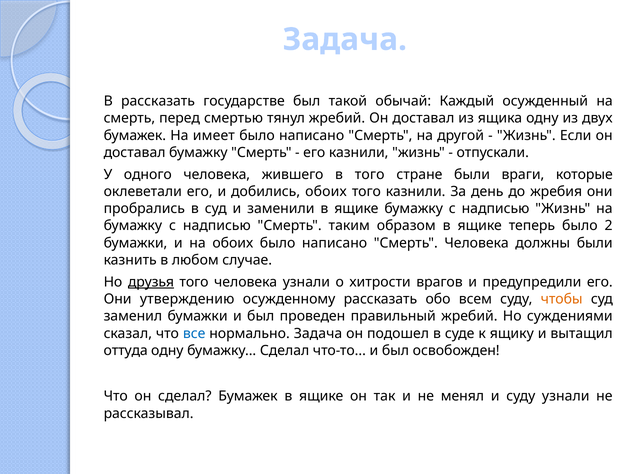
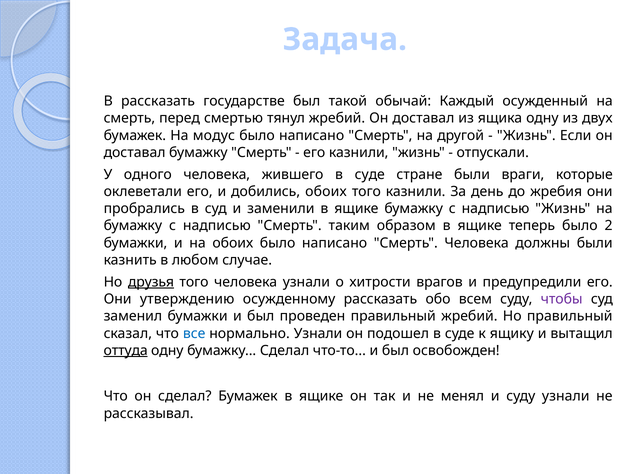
имеет: имеет -> модус (214, 135)
жившего в того: того -> суде (370, 174)
чтобы colour: orange -> purple (562, 299)
Но суждениями: суждениями -> правильный (570, 316)
нормально Задача: Задача -> Узнали (318, 333)
оттуда underline: none -> present (126, 351)
